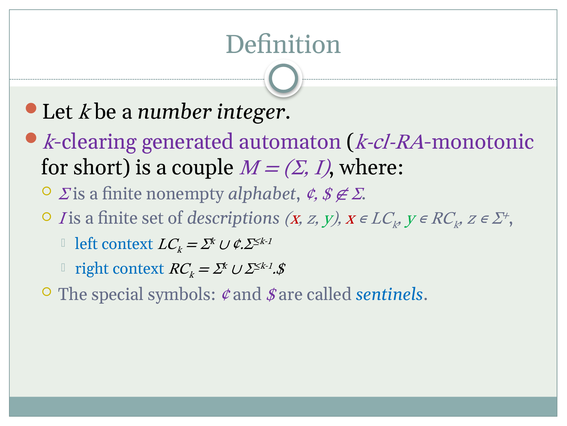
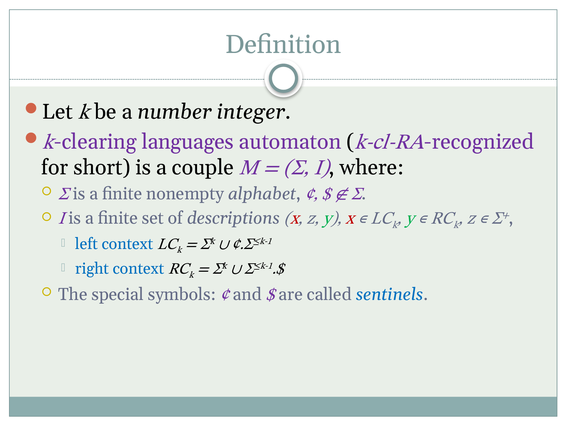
generated: generated -> languages (188, 142)
monotonic: monotonic -> recognized (479, 142)
